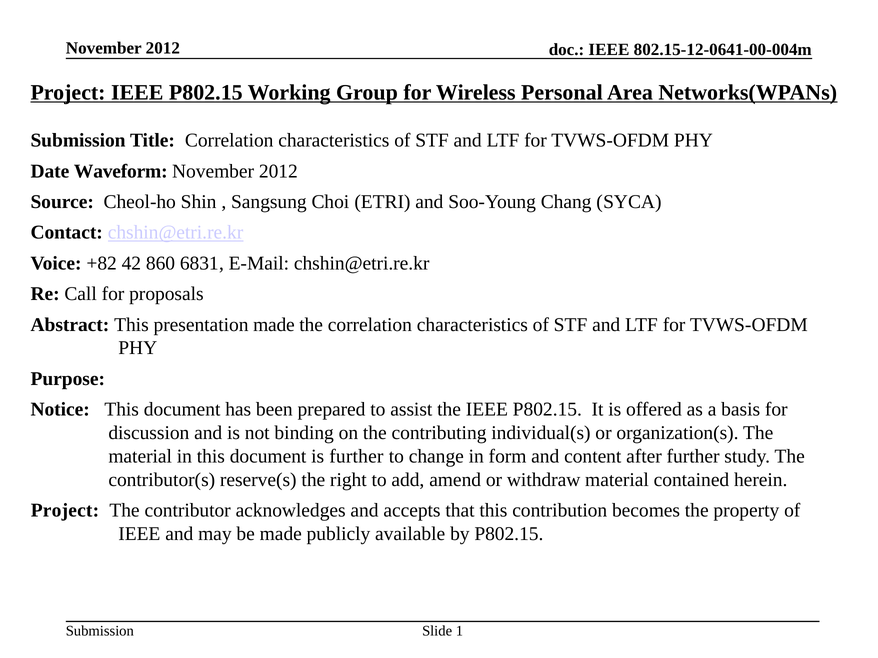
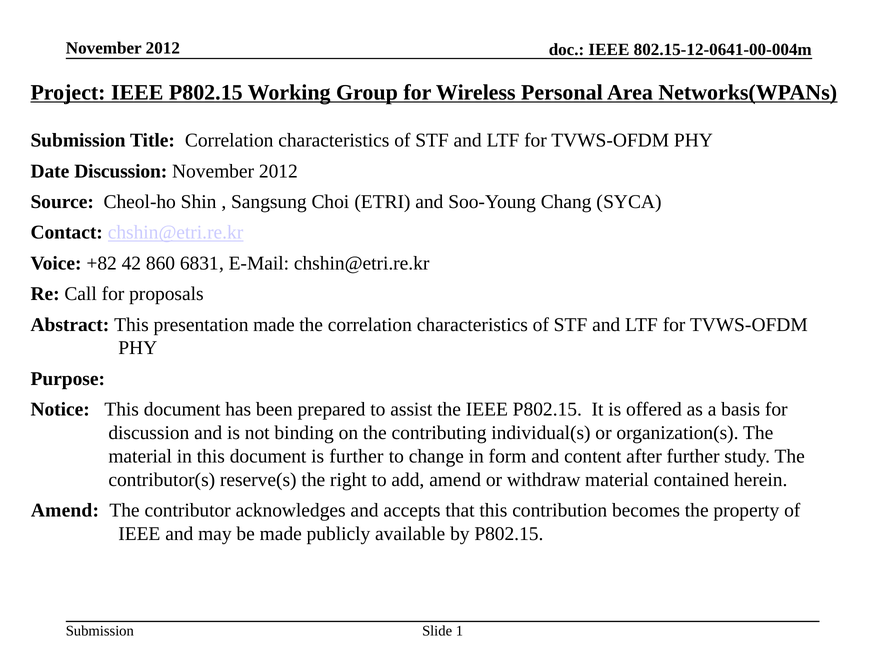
Date Waveform: Waveform -> Discussion (121, 171)
Project: Project -> Amend (65, 511)
